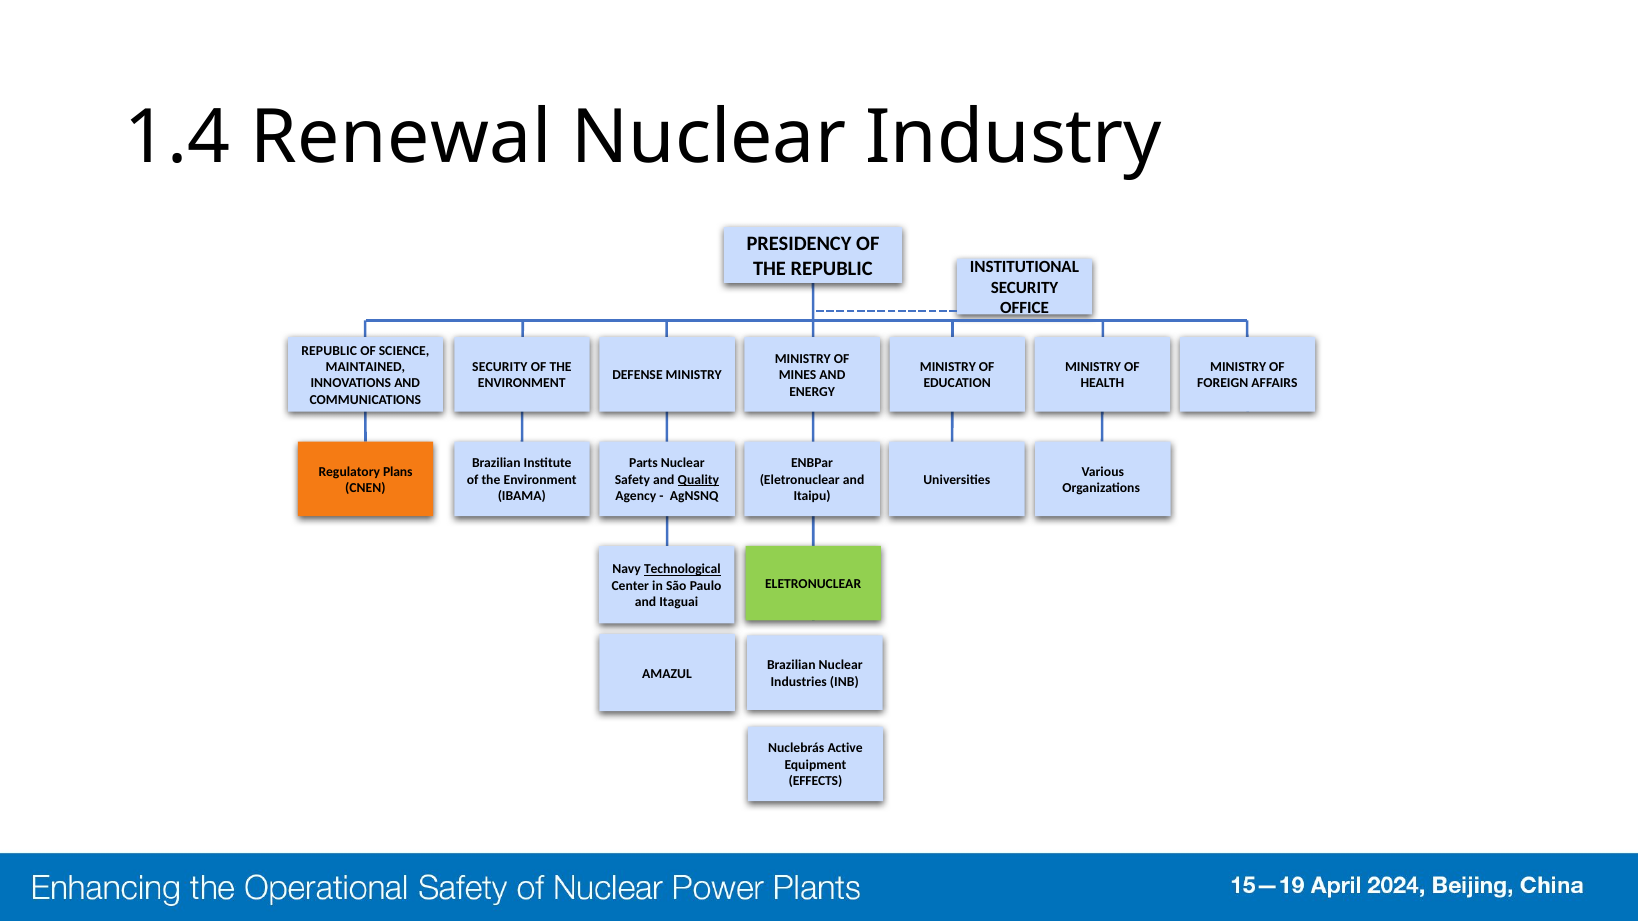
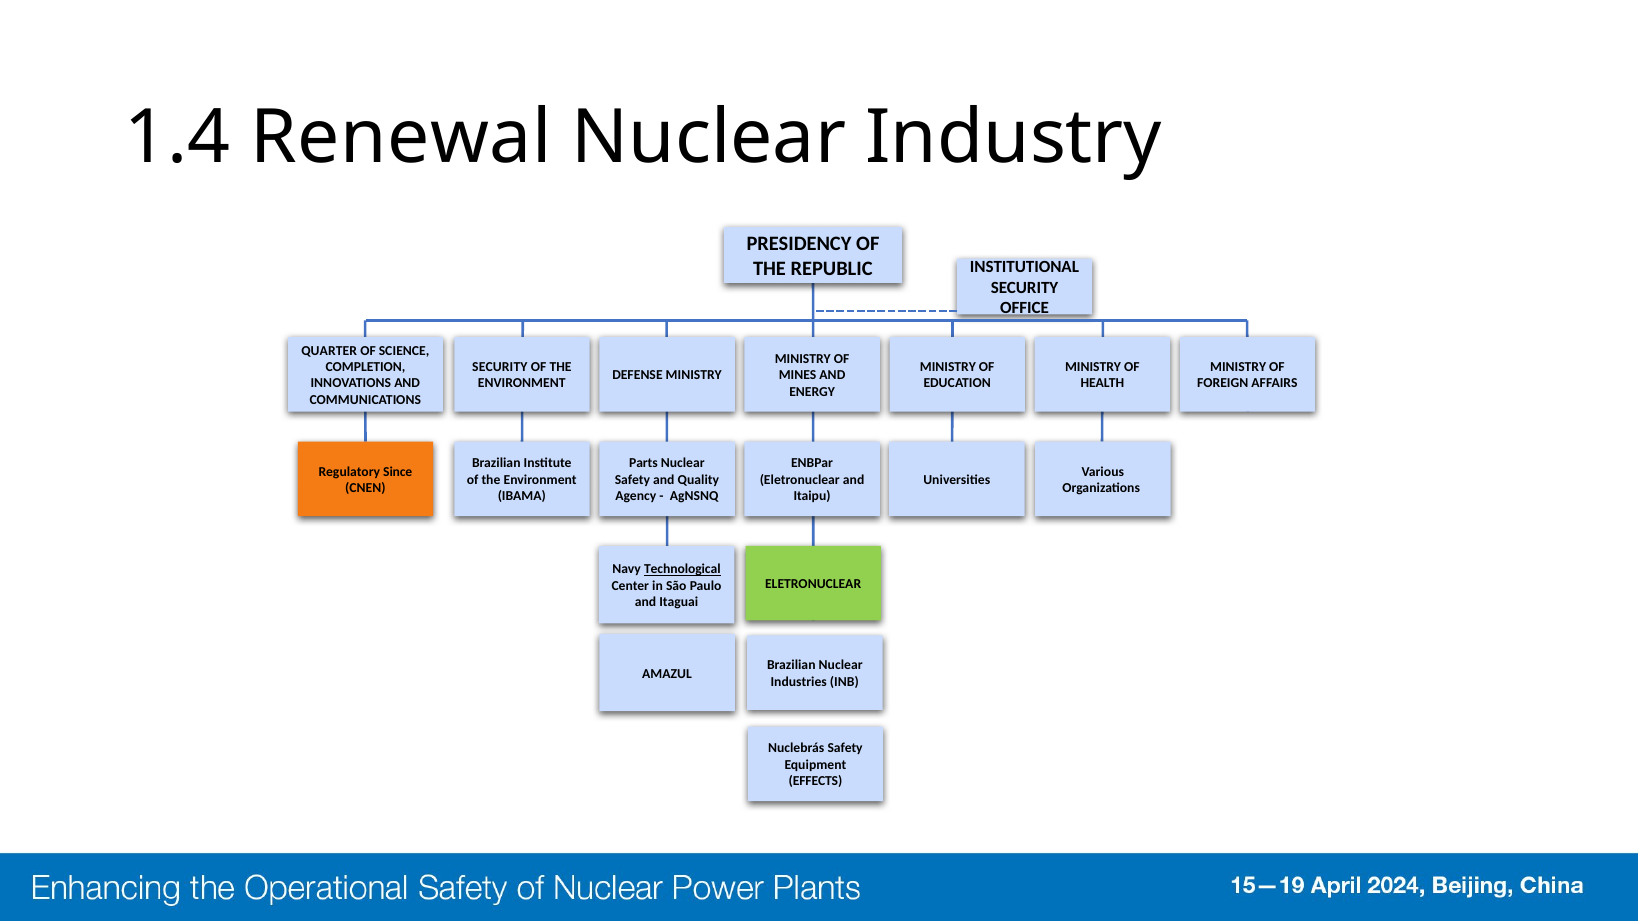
REPUBLIC: REPUBLIC -> QUARTER (329, 351)
MAINTAINED: MAINTAINED -> COMPLETION (365, 367)
Plans: Plans -> Since (398, 472)
Quality underline: present -> none (698, 480)
Nuclebrás Active: Active -> Safety (845, 749)
